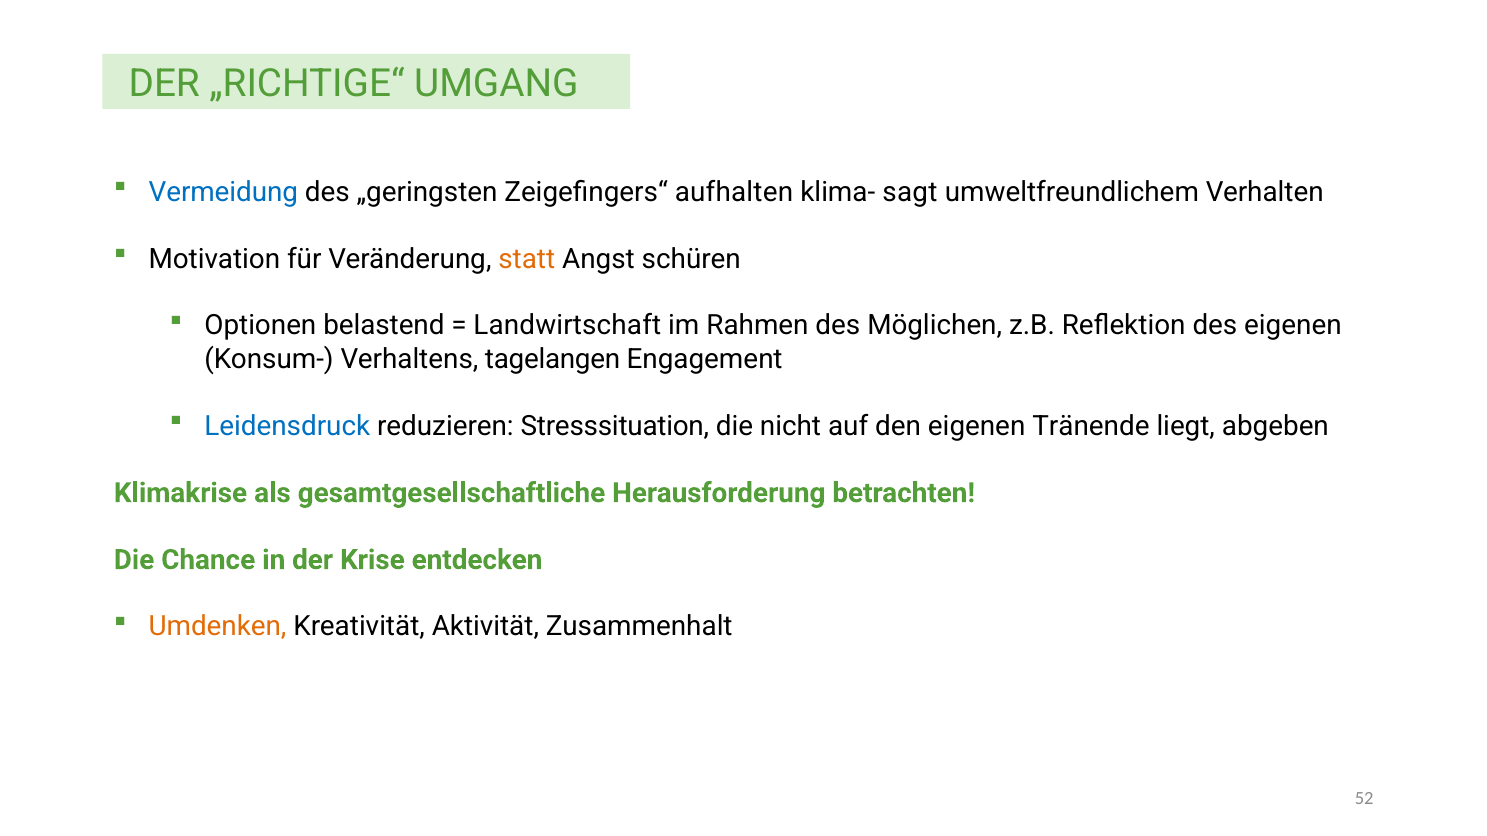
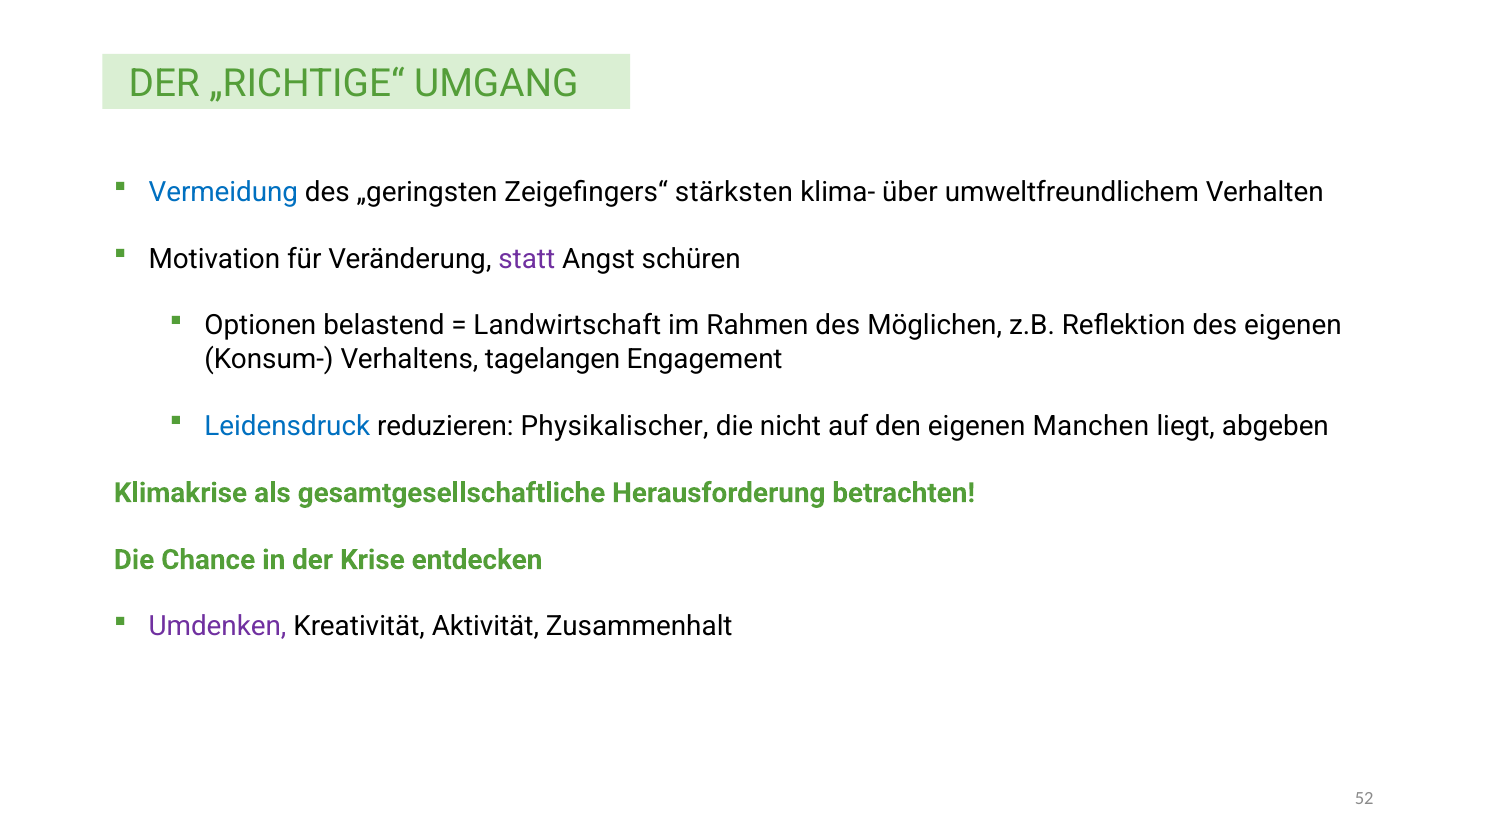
aufhalten: aufhalten -> stärksten (734, 192)
sagt: sagt -> über (910, 192)
statt colour: orange -> purple (527, 259)
Stresssituation: Stresssituation -> Physikalischer (615, 426)
Tränende: Tränende -> Manchen (1091, 426)
Umdenken colour: orange -> purple (217, 627)
